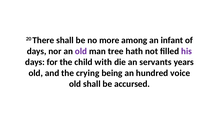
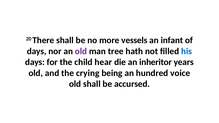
among: among -> vessels (134, 40)
his colour: purple -> blue (187, 51)
with: with -> hear (103, 62)
servants: servants -> inheritor (156, 62)
